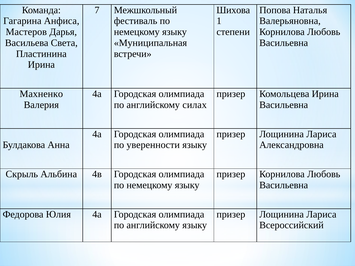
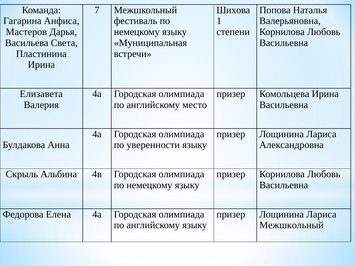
Махненко: Махненко -> Елизавета (41, 94)
силах: силах -> место (195, 105)
Юлия: Юлия -> Елена (58, 214)
Всероссийский: Всероссийский -> Межшкольный (291, 225)
